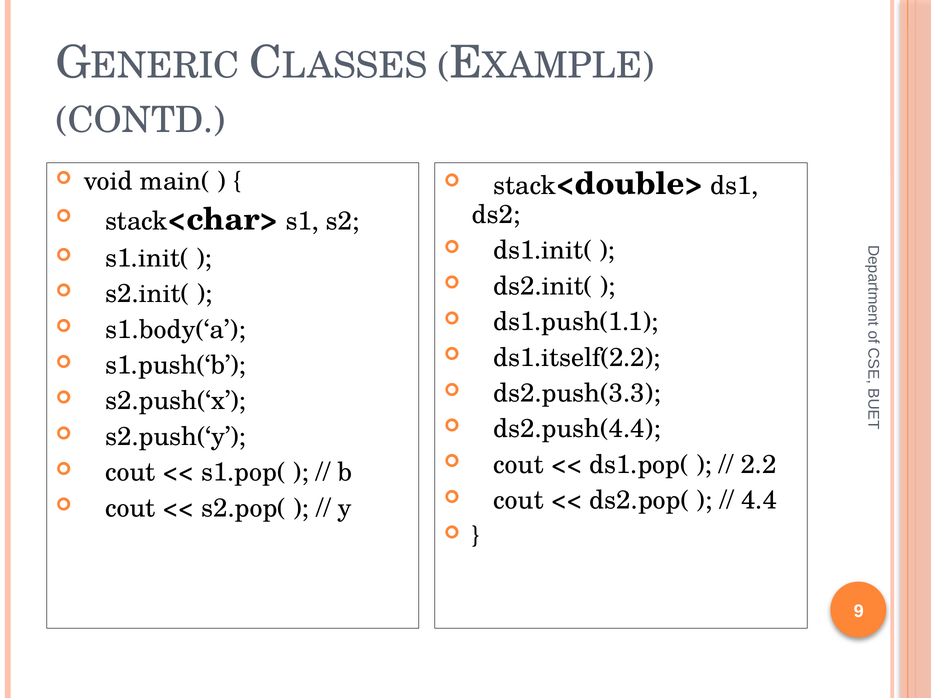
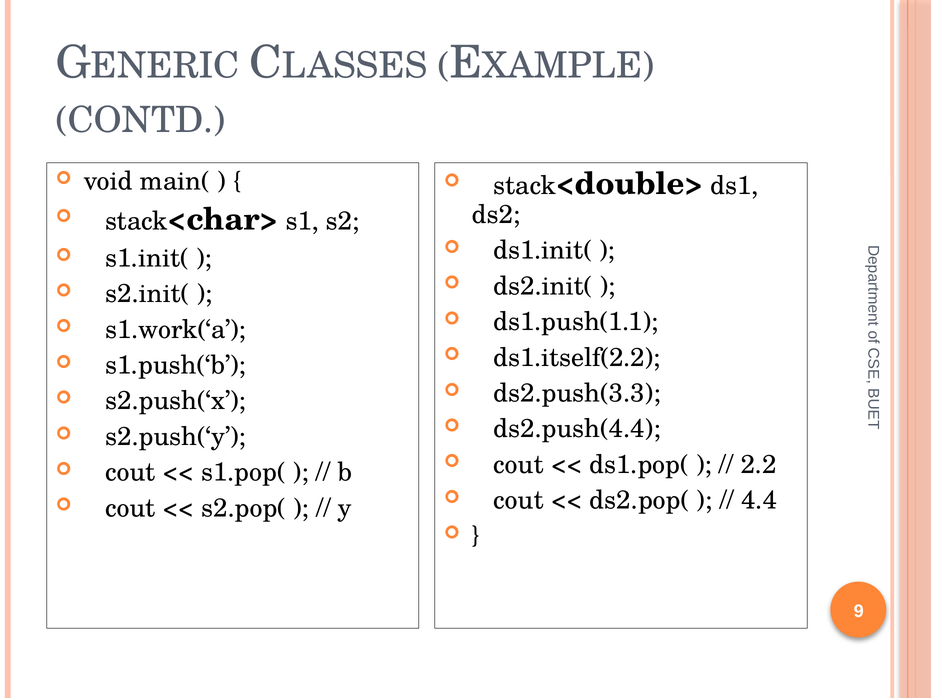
s1.body(‘a: s1.body(‘a -> s1.work(‘a (176, 330)
